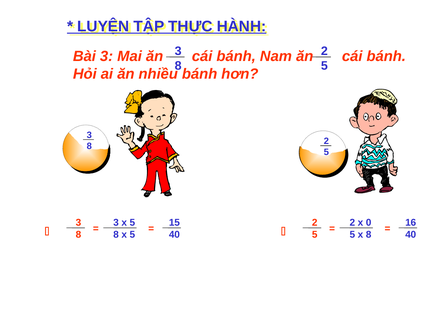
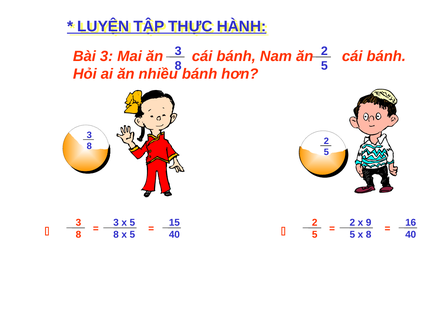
0: 0 -> 9 (369, 223)
